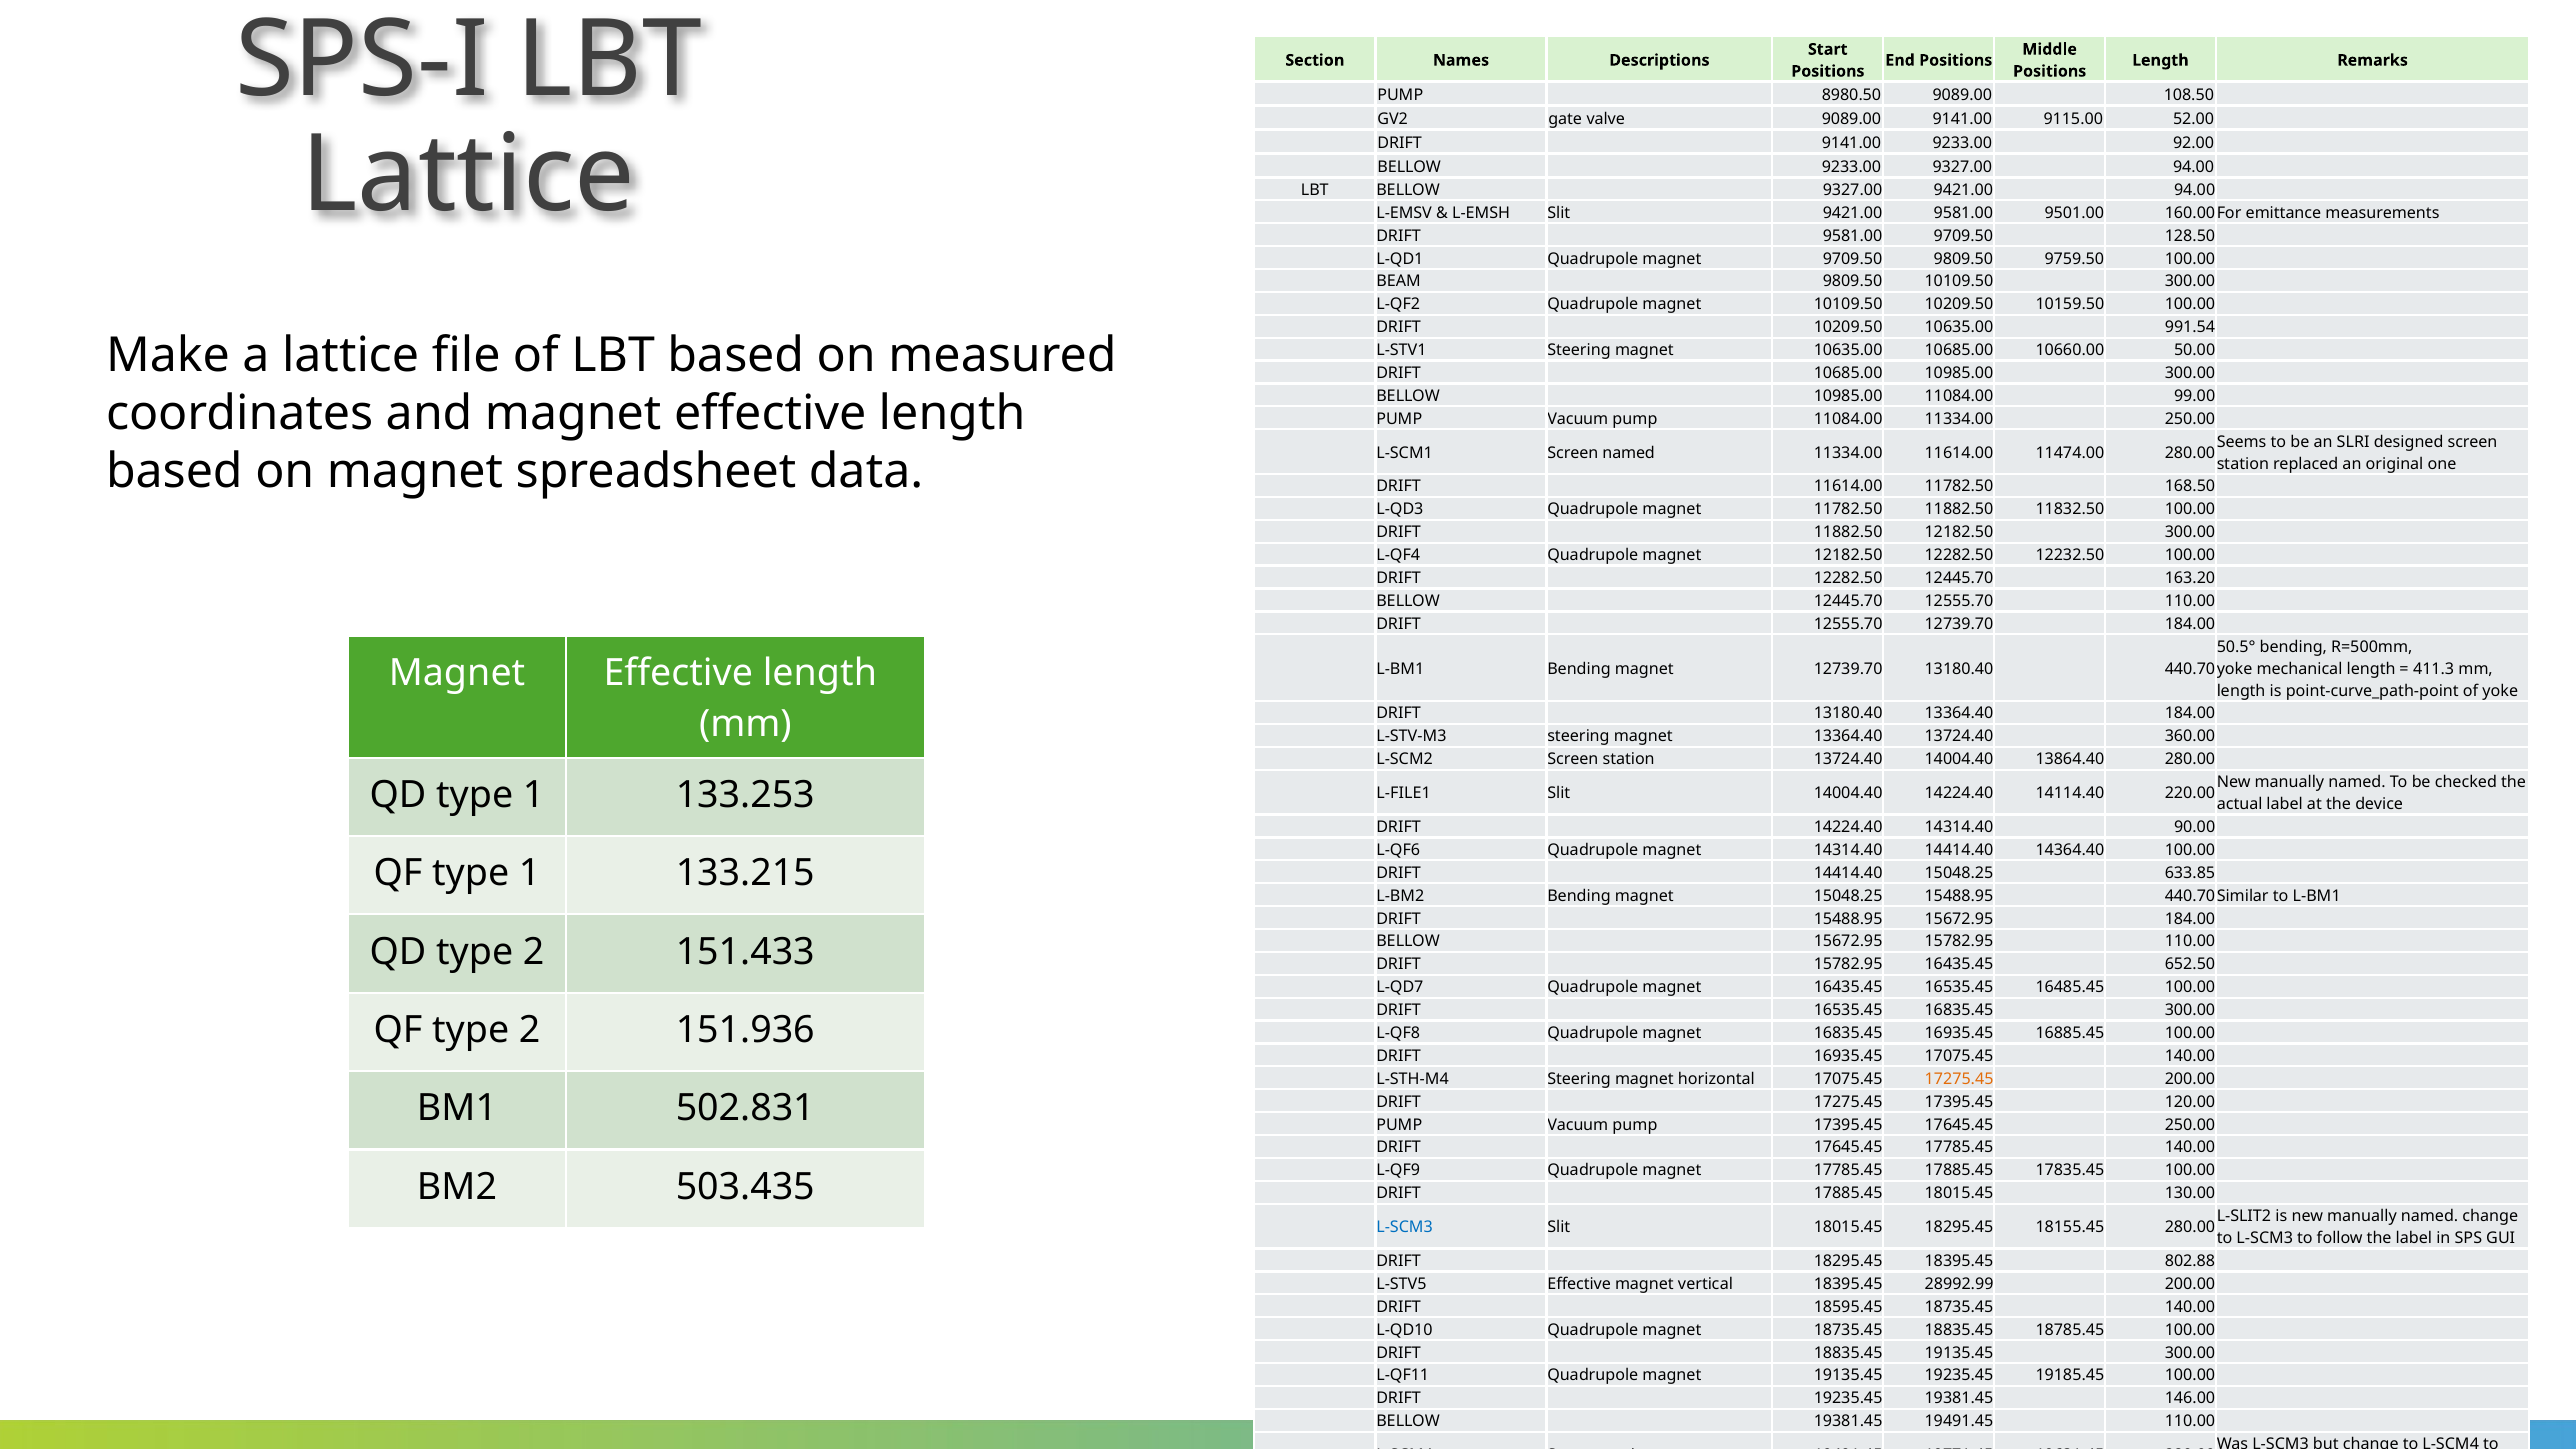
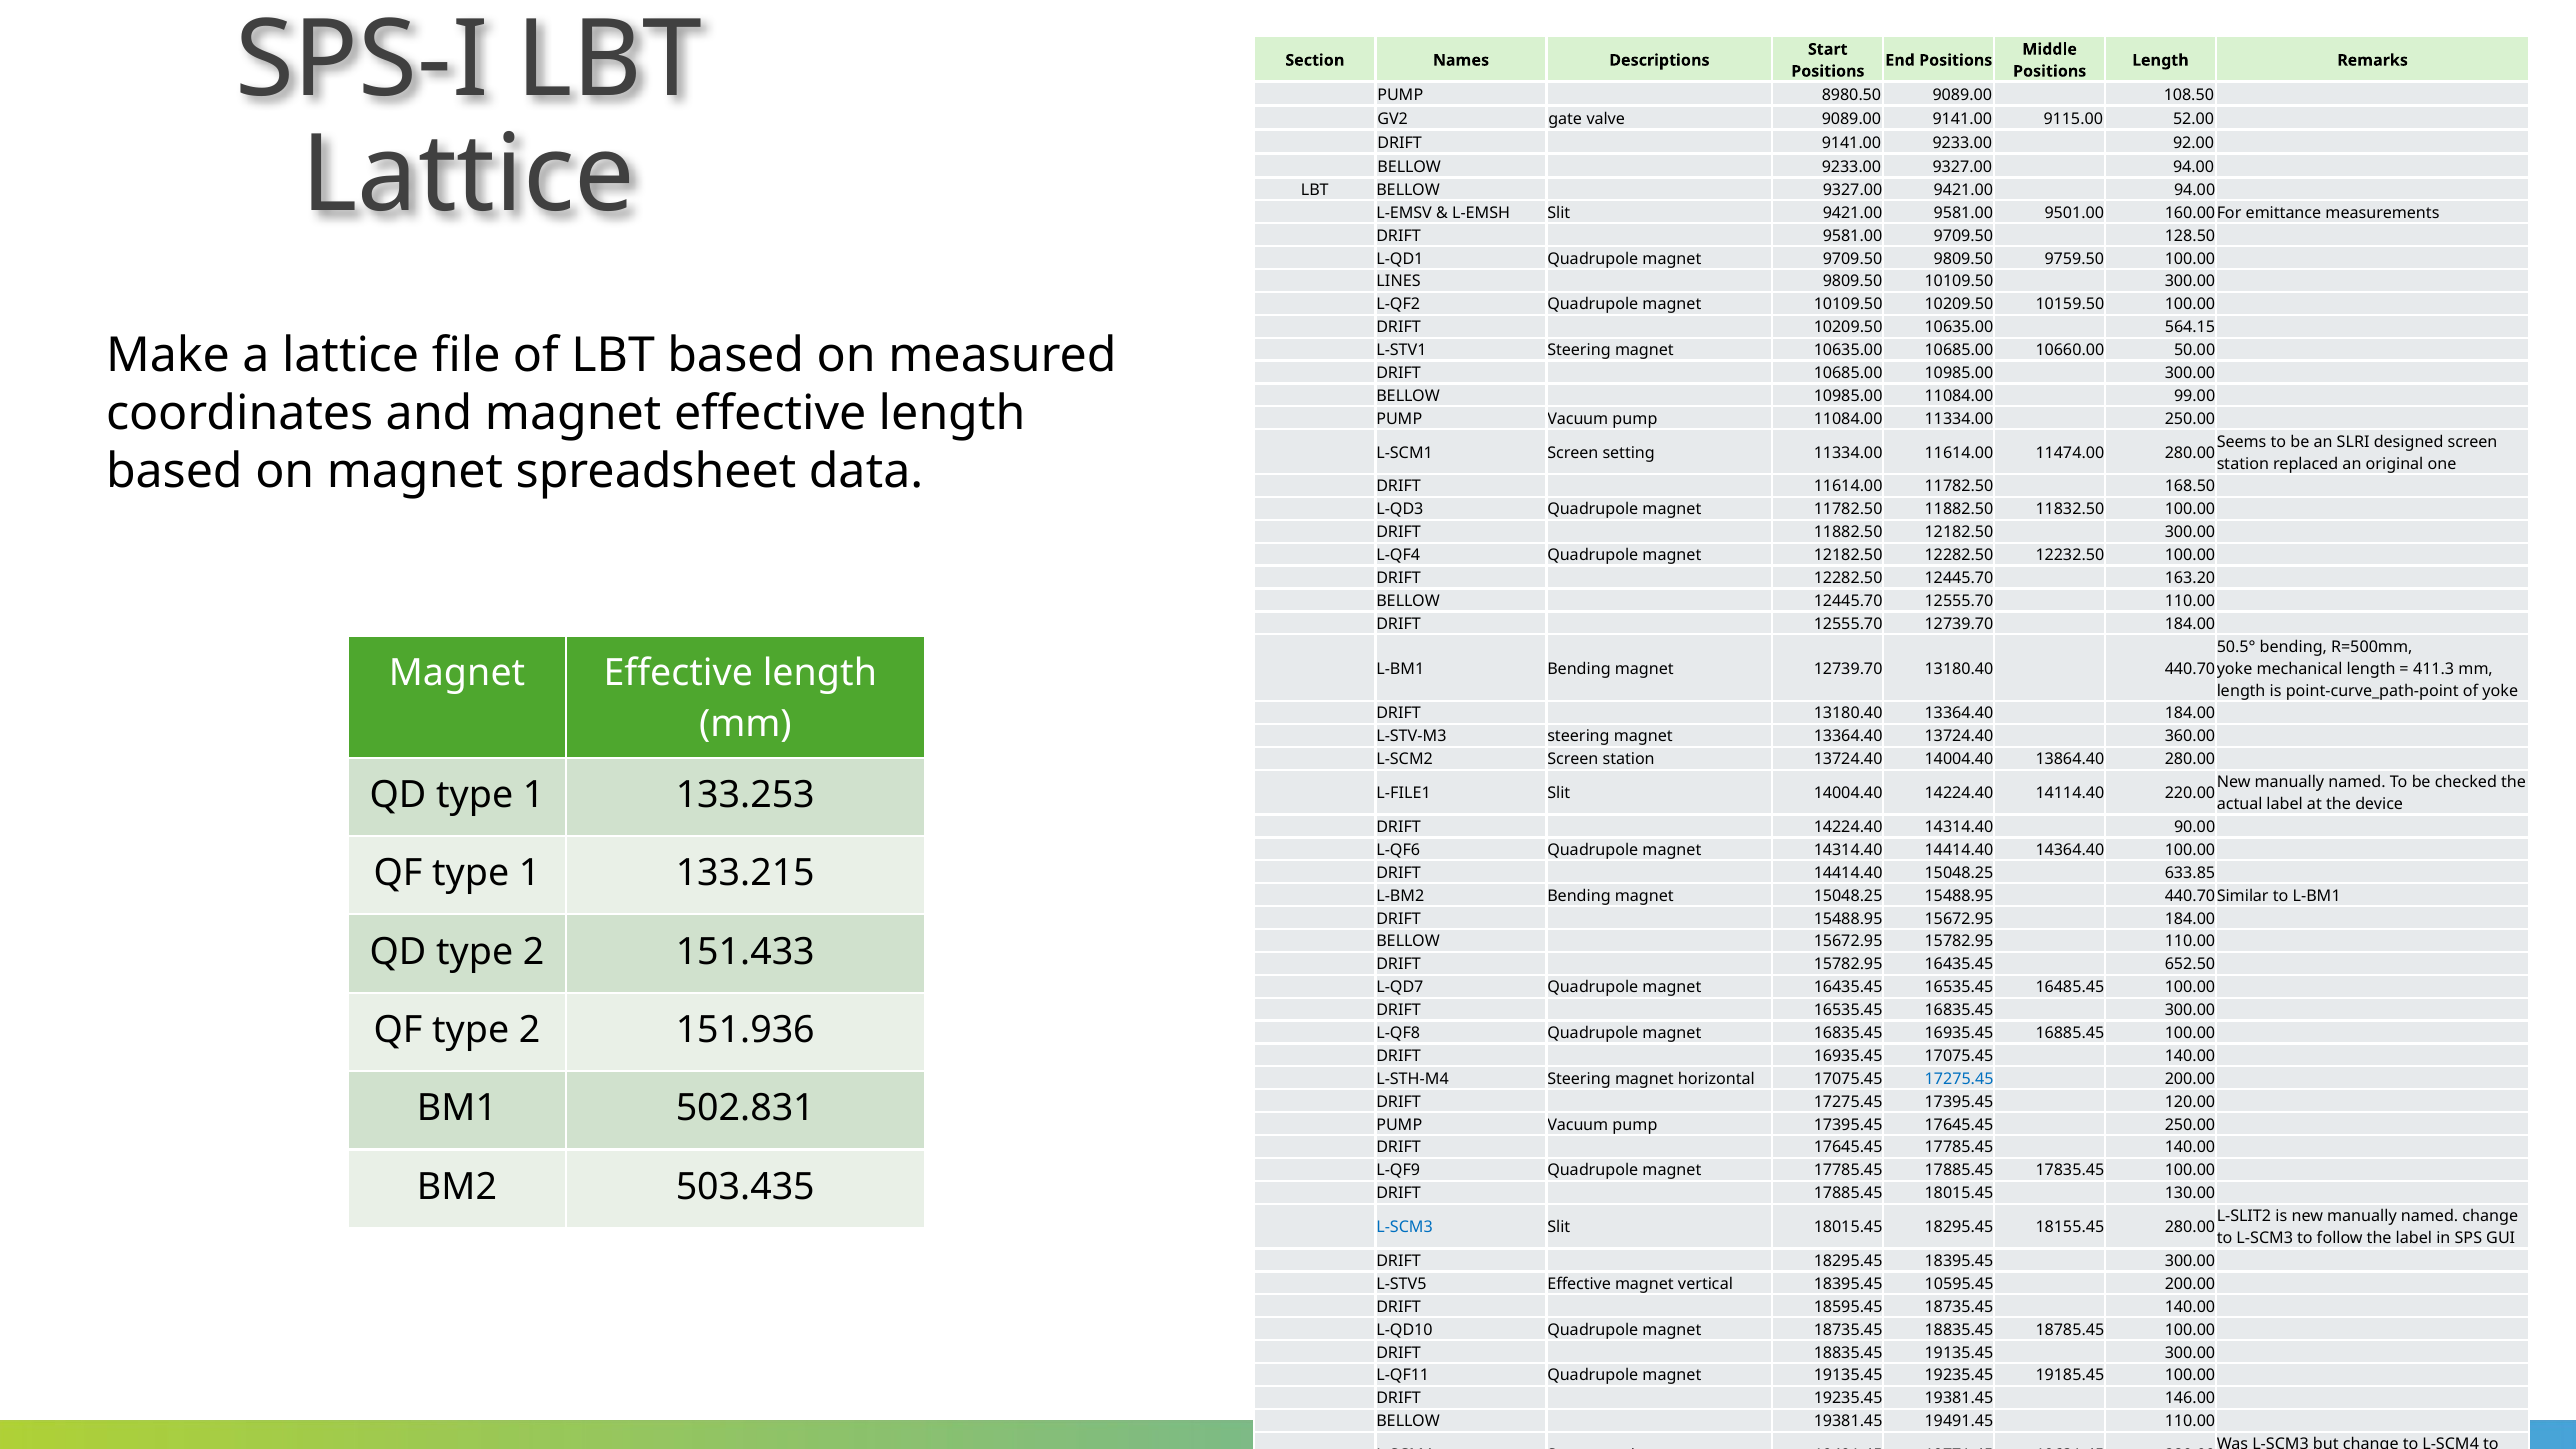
BEAM: BEAM -> LINES (1399, 282)
991.54: 991.54 -> 564.15 (2190, 327)
Screen named: named -> setting (1629, 453)
17275.45 colour: orange -> blue (1959, 1079)
18395.45 802.88: 802.88 -> 300.00 (2190, 1261)
28992.99: 28992.99 -> 10595.45 (1959, 1284)
